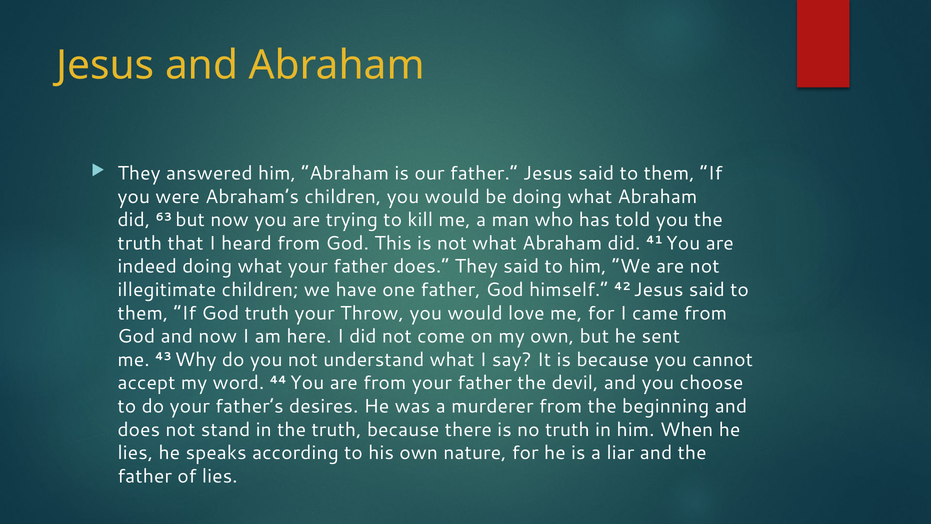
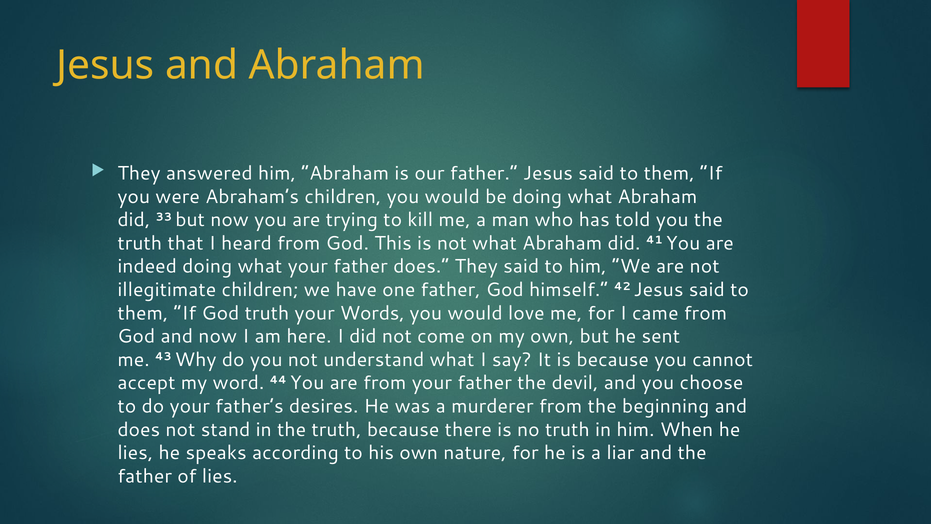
63: 63 -> 33 (164, 217)
Throw: Throw -> Words (372, 313)
